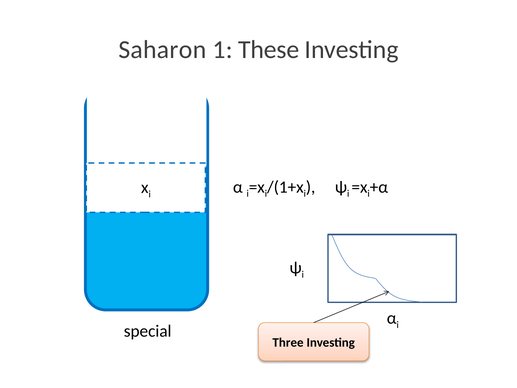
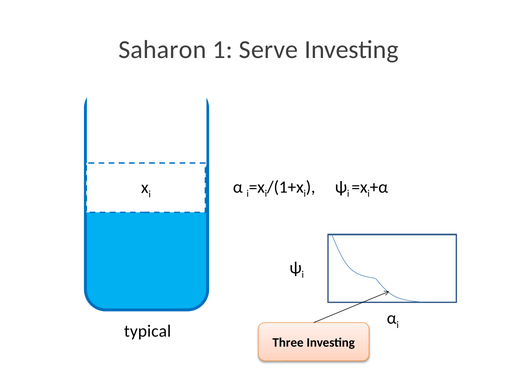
These: These -> Serve (269, 50)
special: special -> typical (148, 331)
